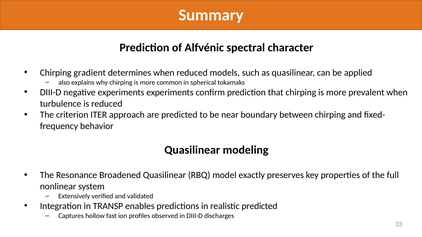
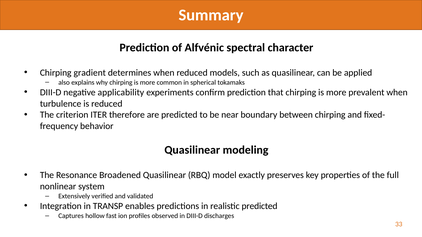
negative experiments: experiments -> applicability (121, 93)
approach: approach -> therefore (127, 115)
